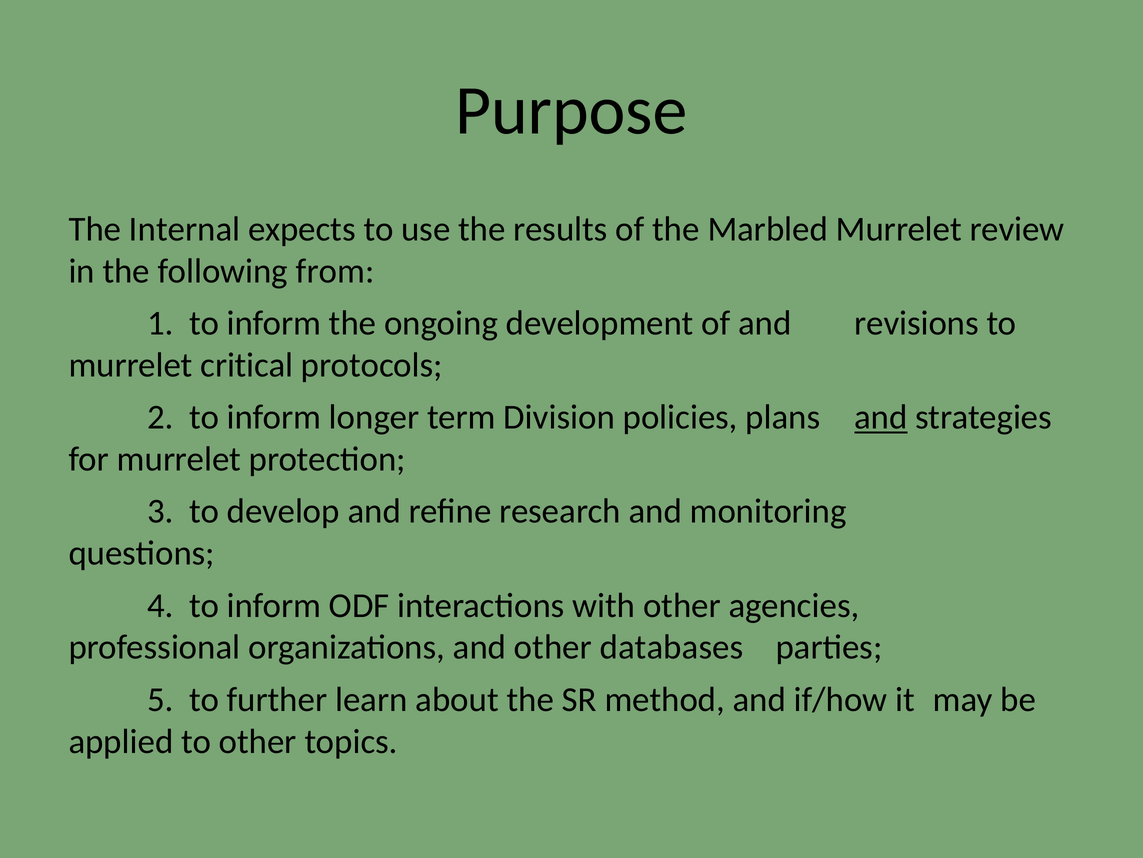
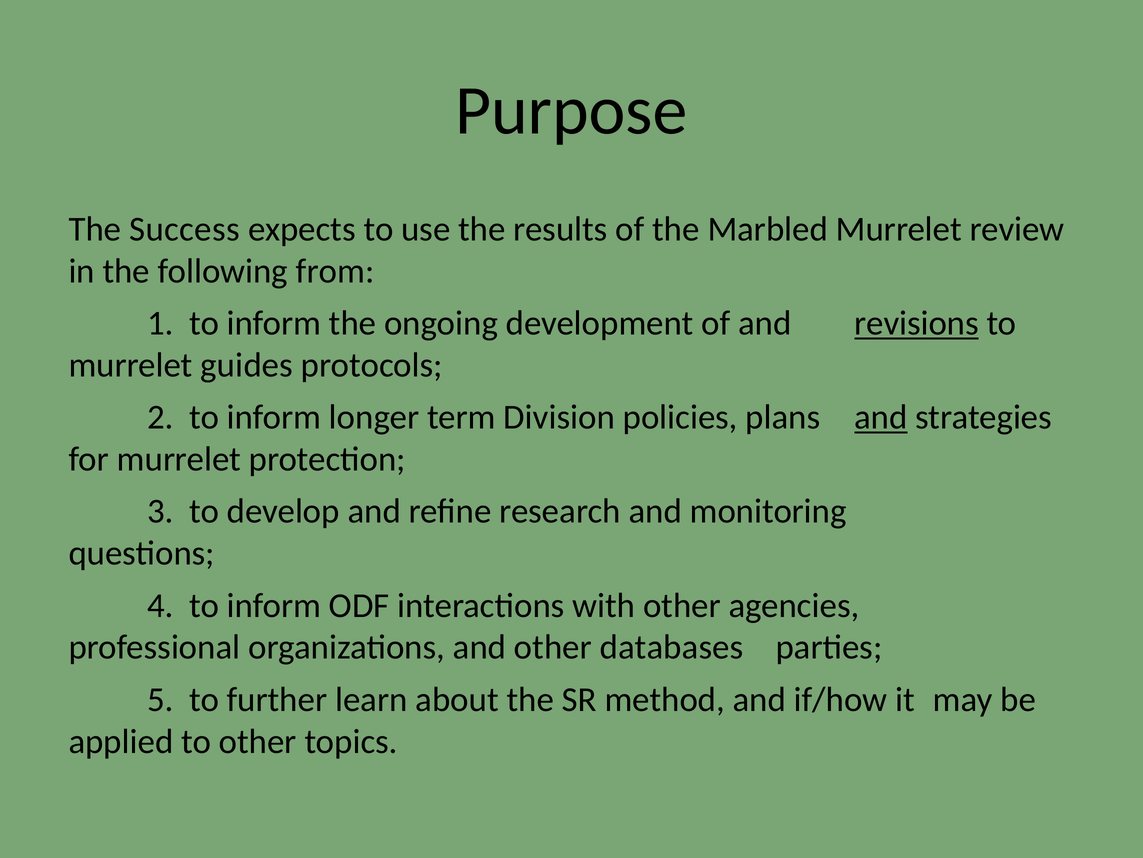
Internal: Internal -> Success (185, 229)
revisions underline: none -> present (917, 323)
critical: critical -> guides (247, 365)
